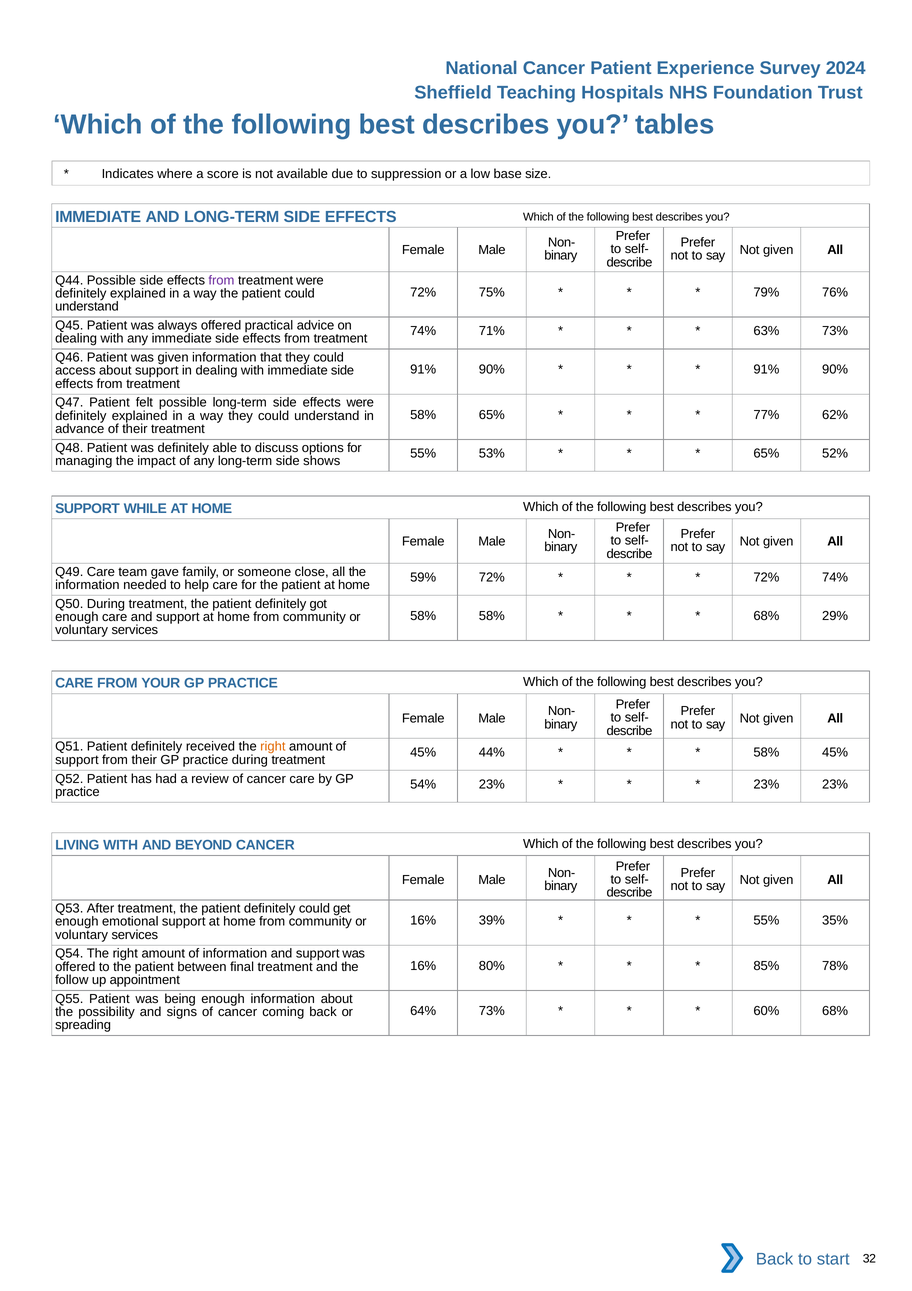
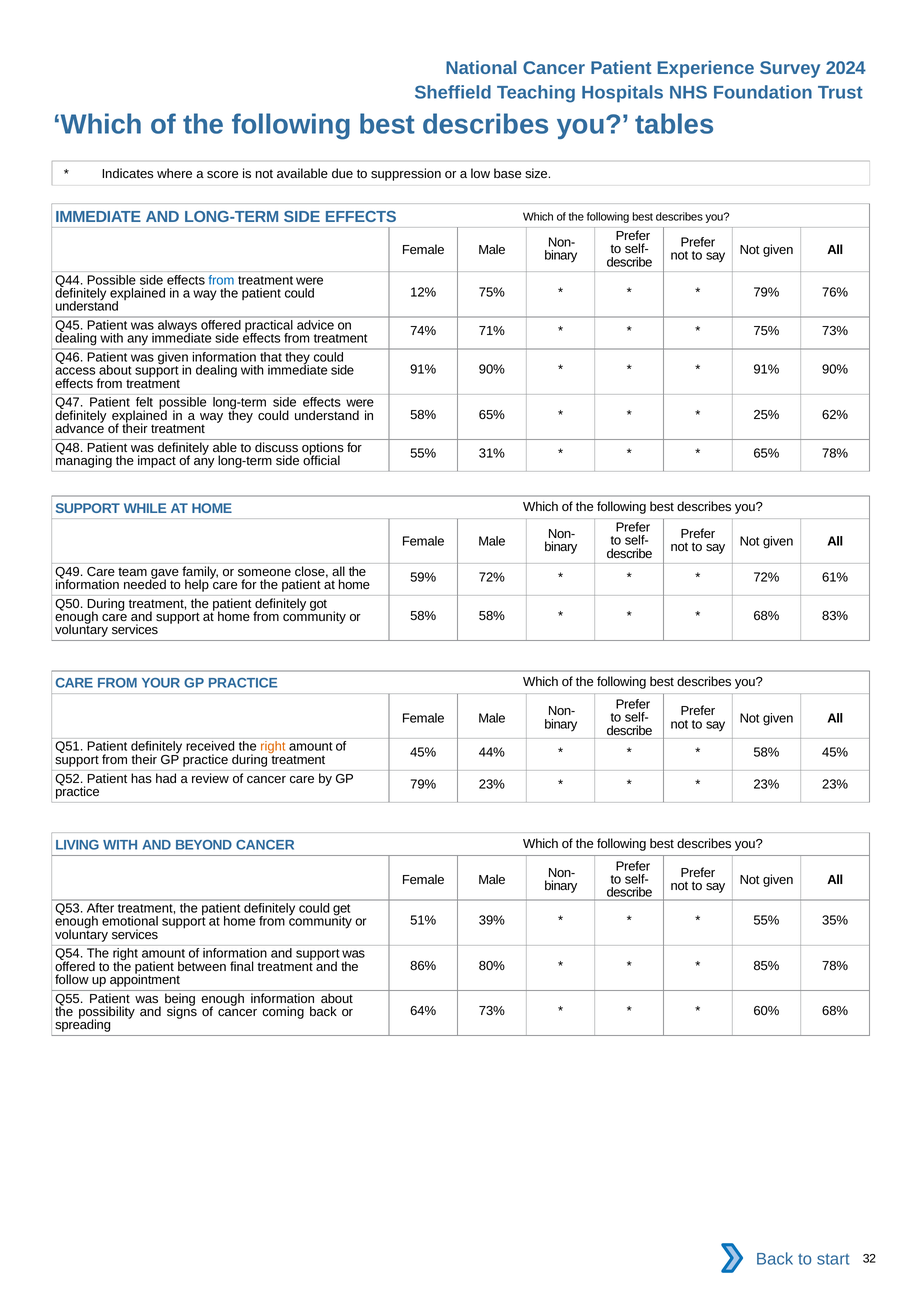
from colour: purple -> blue (221, 280)
72%: 72% -> 12% (423, 292)
63%: 63% -> 75% (766, 331)
77%: 77% -> 25% (766, 415)
53%: 53% -> 31% (492, 453)
65% 52%: 52% -> 78% (835, 453)
shows: shows -> official (322, 461)
72% 74%: 74% -> 61% (835, 577)
29%: 29% -> 83% (835, 616)
54%: 54% -> 79% (423, 784)
16%: 16% -> 51% (423, 920)
16%: 16% -> 86% (423, 965)
